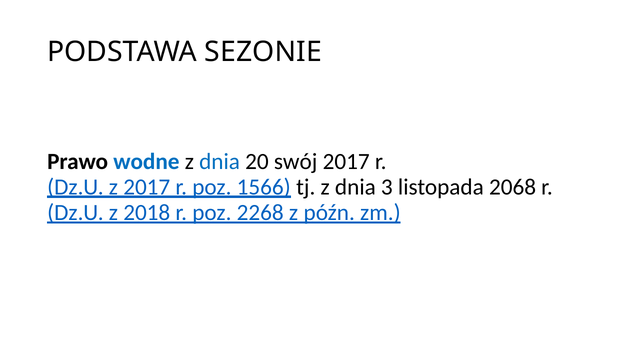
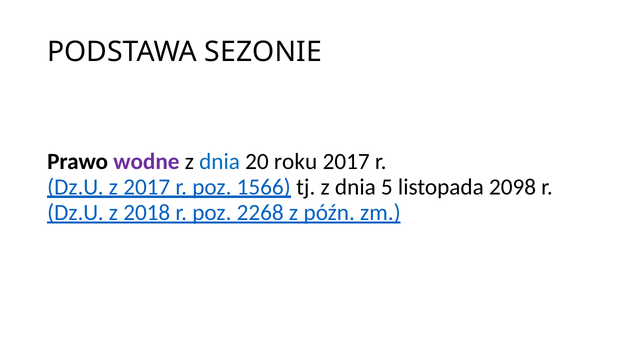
wodne colour: blue -> purple (146, 161)
swój: swój -> roku (296, 161)
3: 3 -> 5 (387, 187)
2068: 2068 -> 2098 (513, 187)
